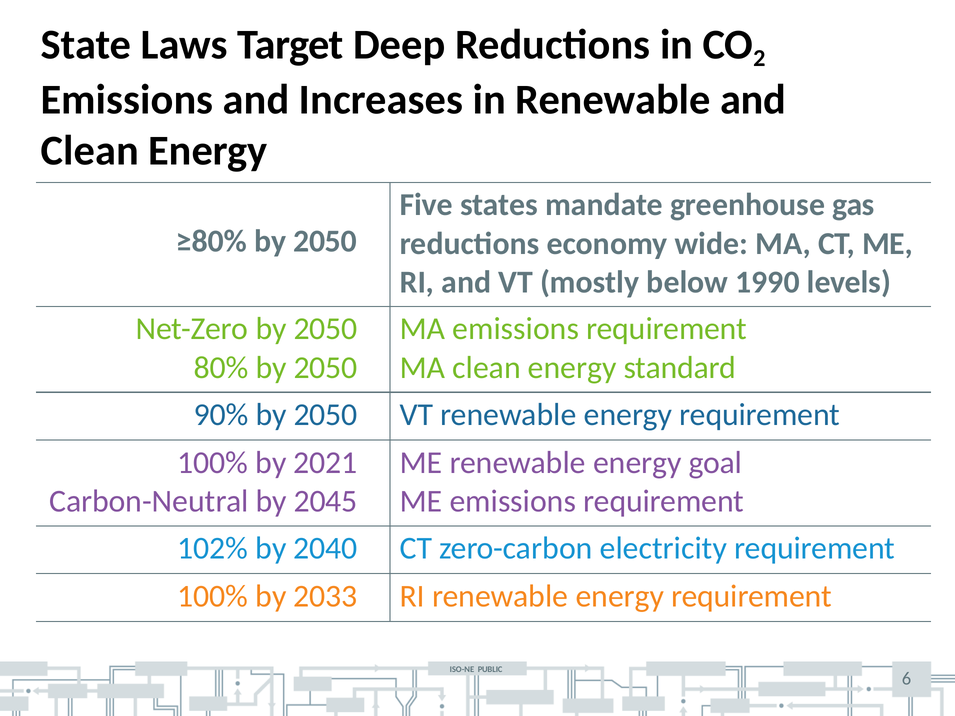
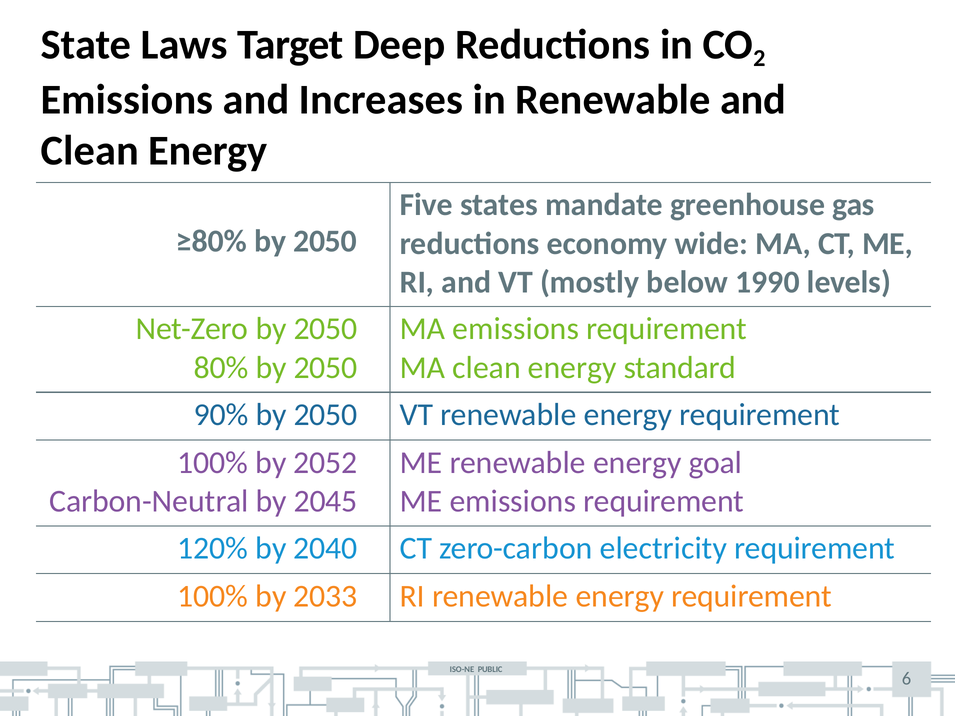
2021: 2021 -> 2052 (325, 463)
102%: 102% -> 120% (213, 549)
